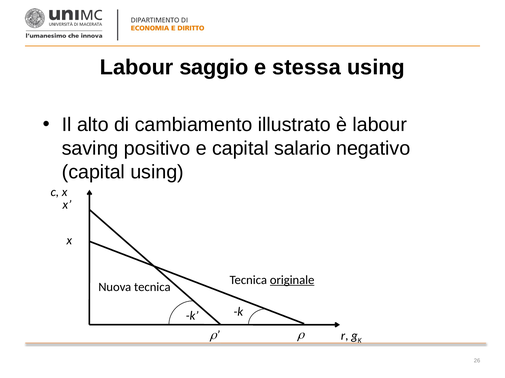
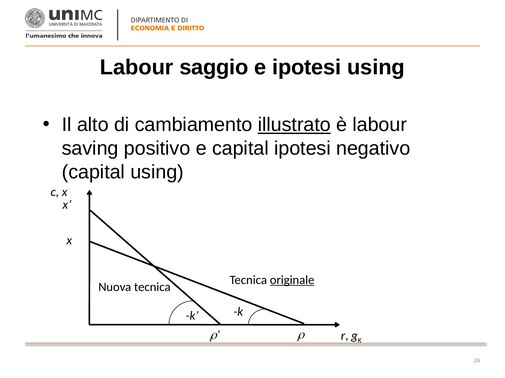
e stessa: stessa -> ipotesi (307, 67)
illustrato underline: none -> present (294, 125)
capital salario: salario -> ipotesi (302, 149)
